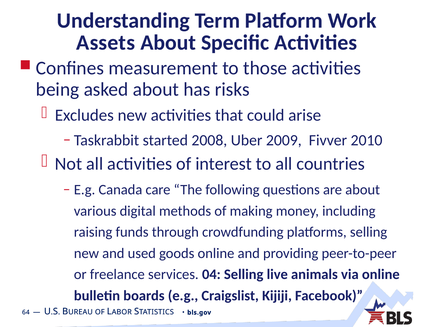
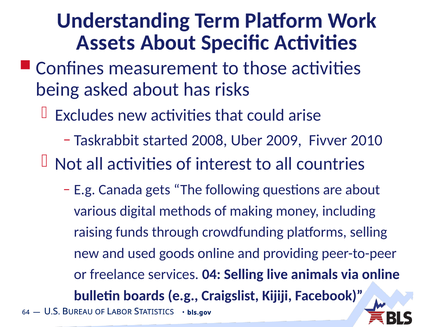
care: care -> gets (158, 189)
